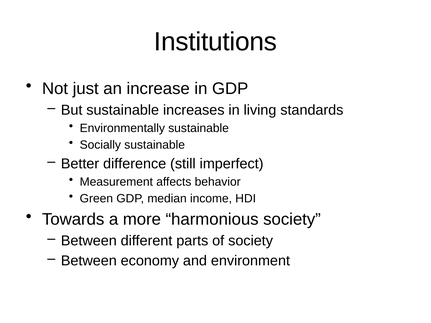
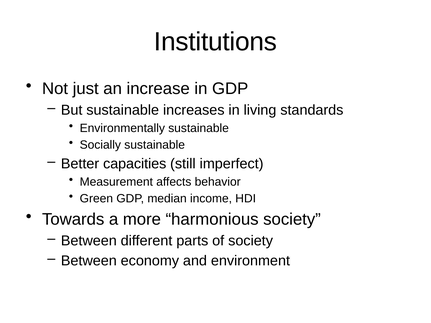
difference: difference -> capacities (135, 164)
